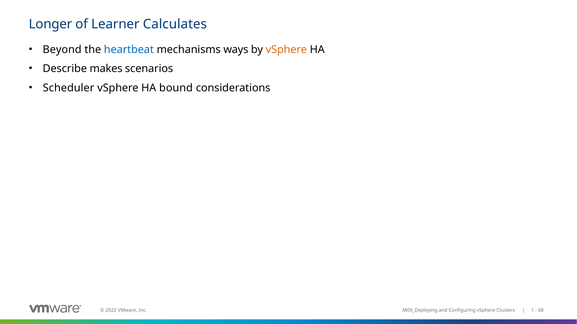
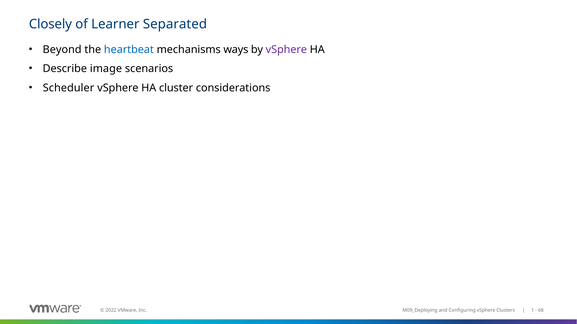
Longer: Longer -> Closely (50, 24)
Calculates: Calculates -> Separated (175, 24)
vSphere colour: orange -> purple (286, 50)
makes: makes -> image (106, 69)
bound: bound -> cluster (176, 88)
